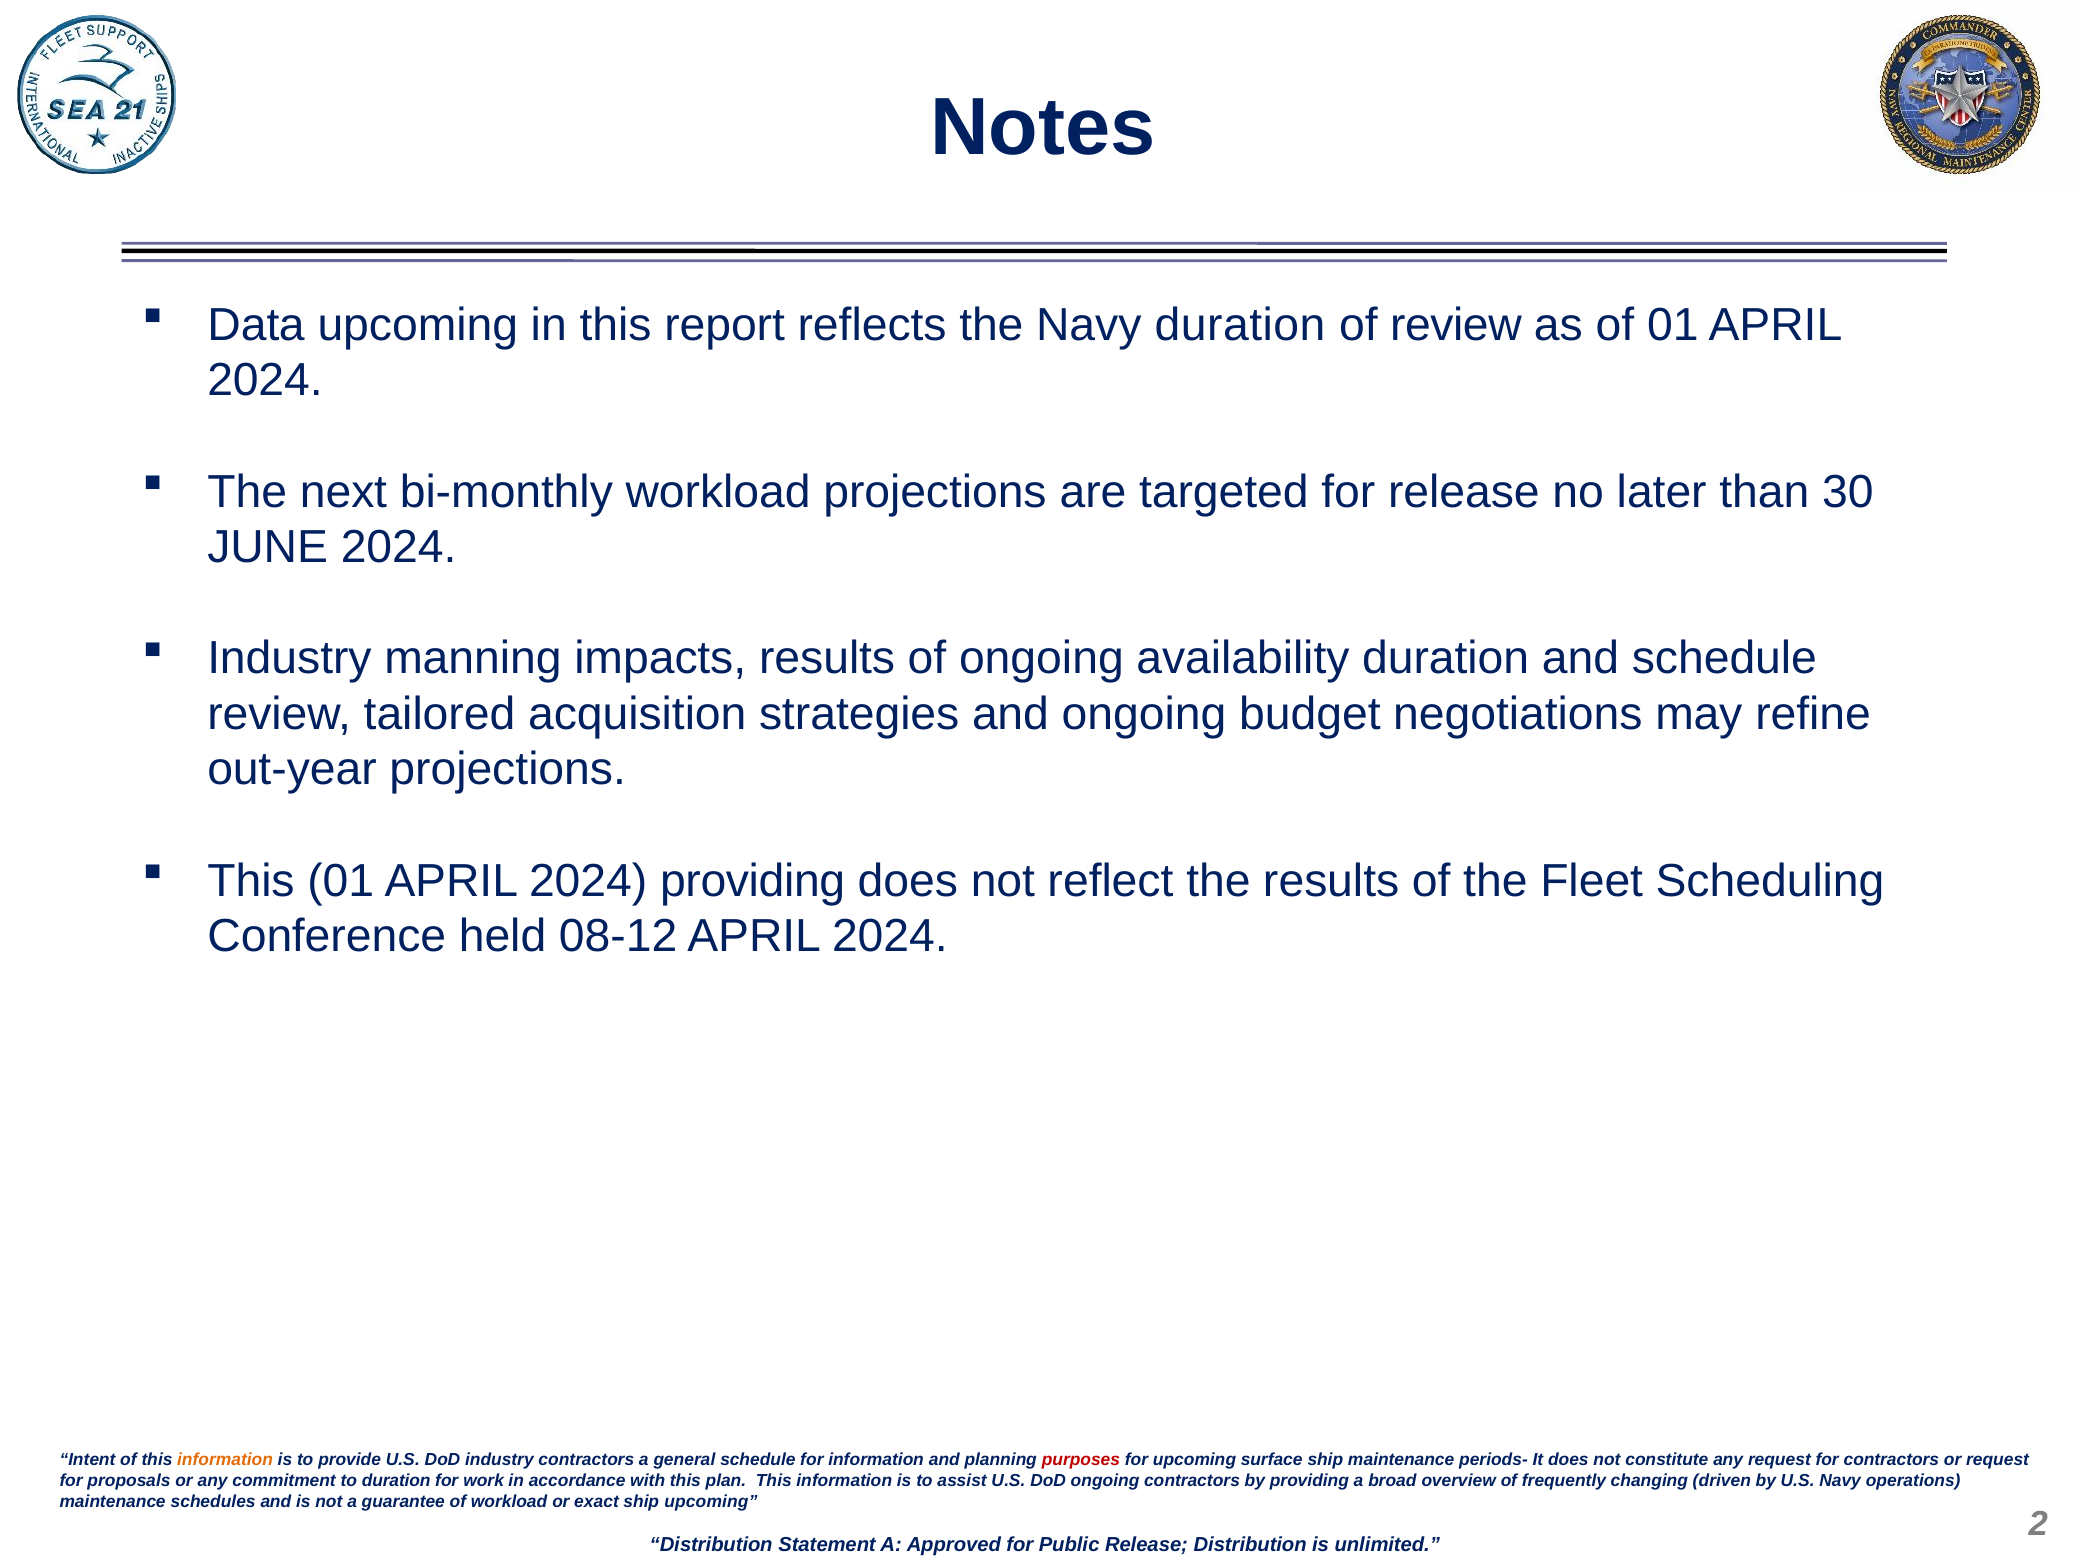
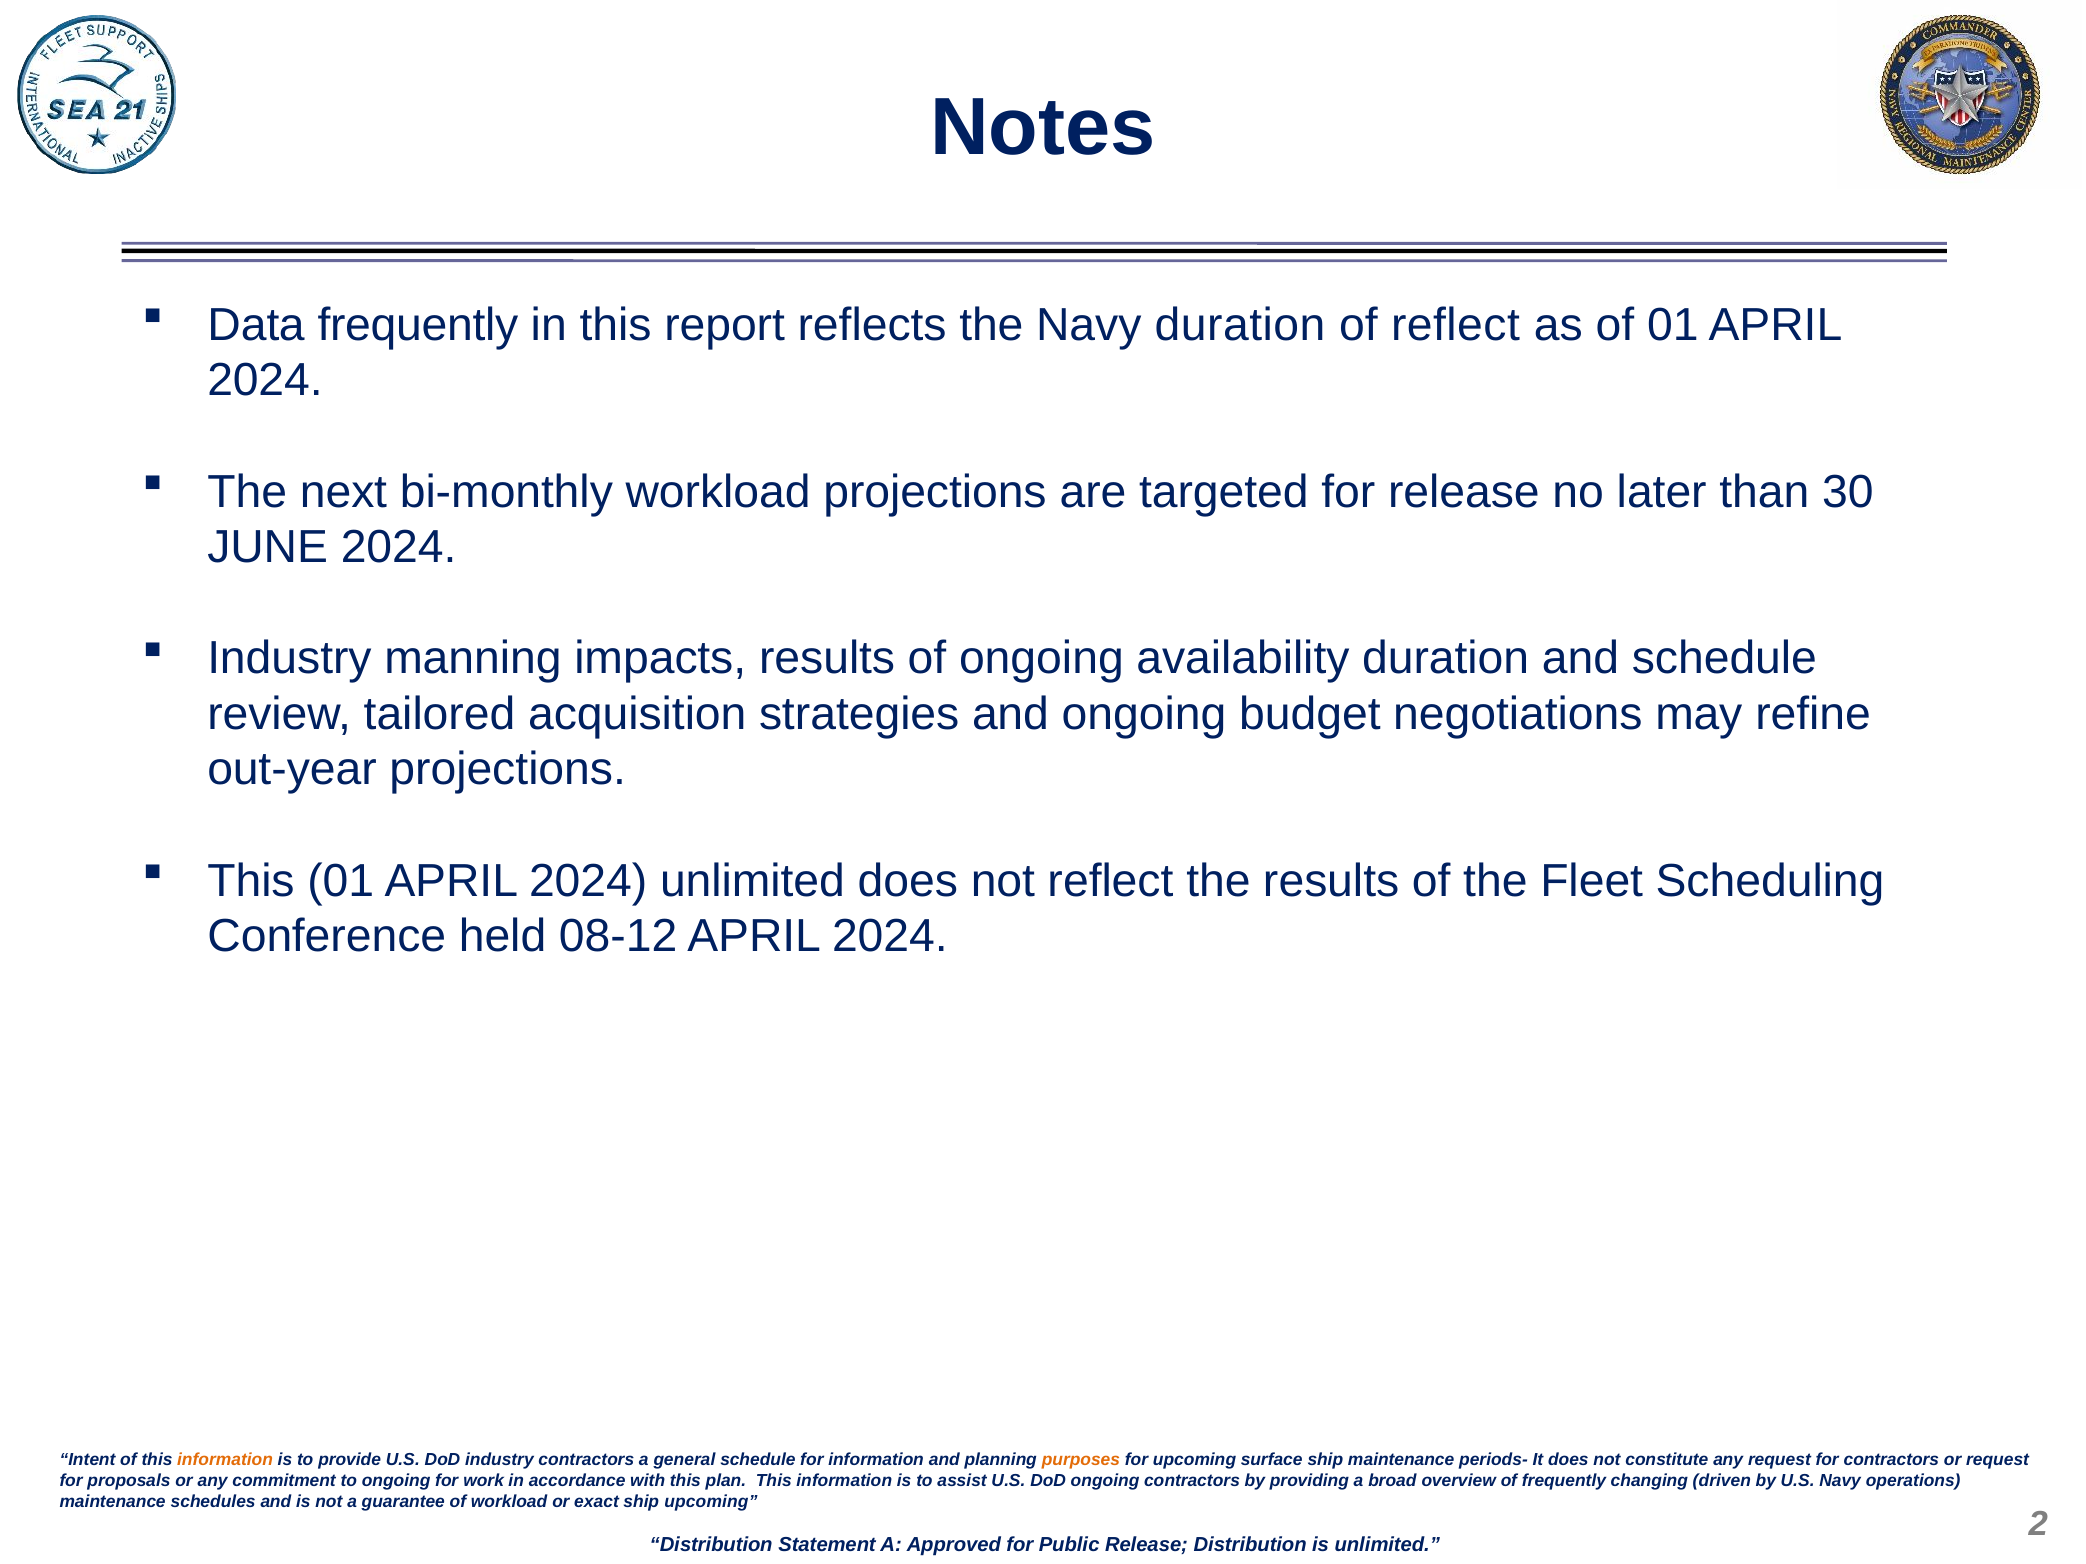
Data upcoming: upcoming -> frequently (418, 325)
of review: review -> reflect (1455, 325)
2024 providing: providing -> unlimited (752, 881)
purposes colour: red -> orange (1081, 1460)
to duration: duration -> ongoing (396, 1481)
